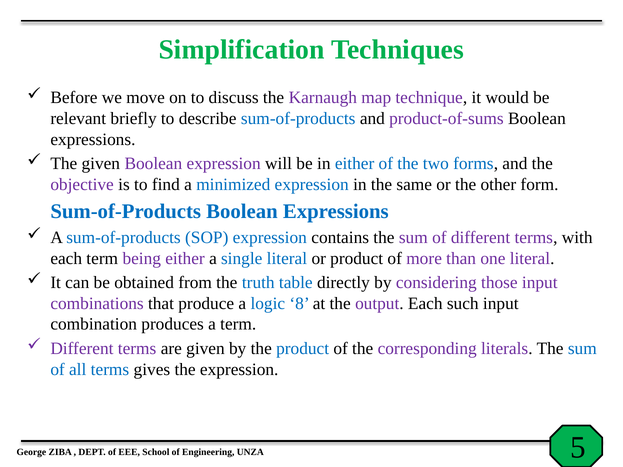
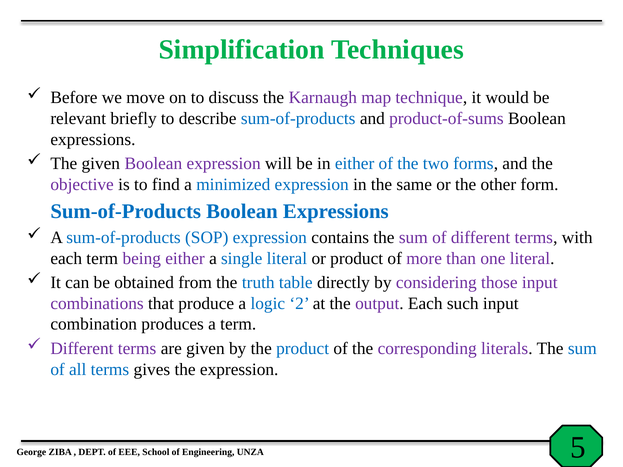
8: 8 -> 2 (300, 304)
